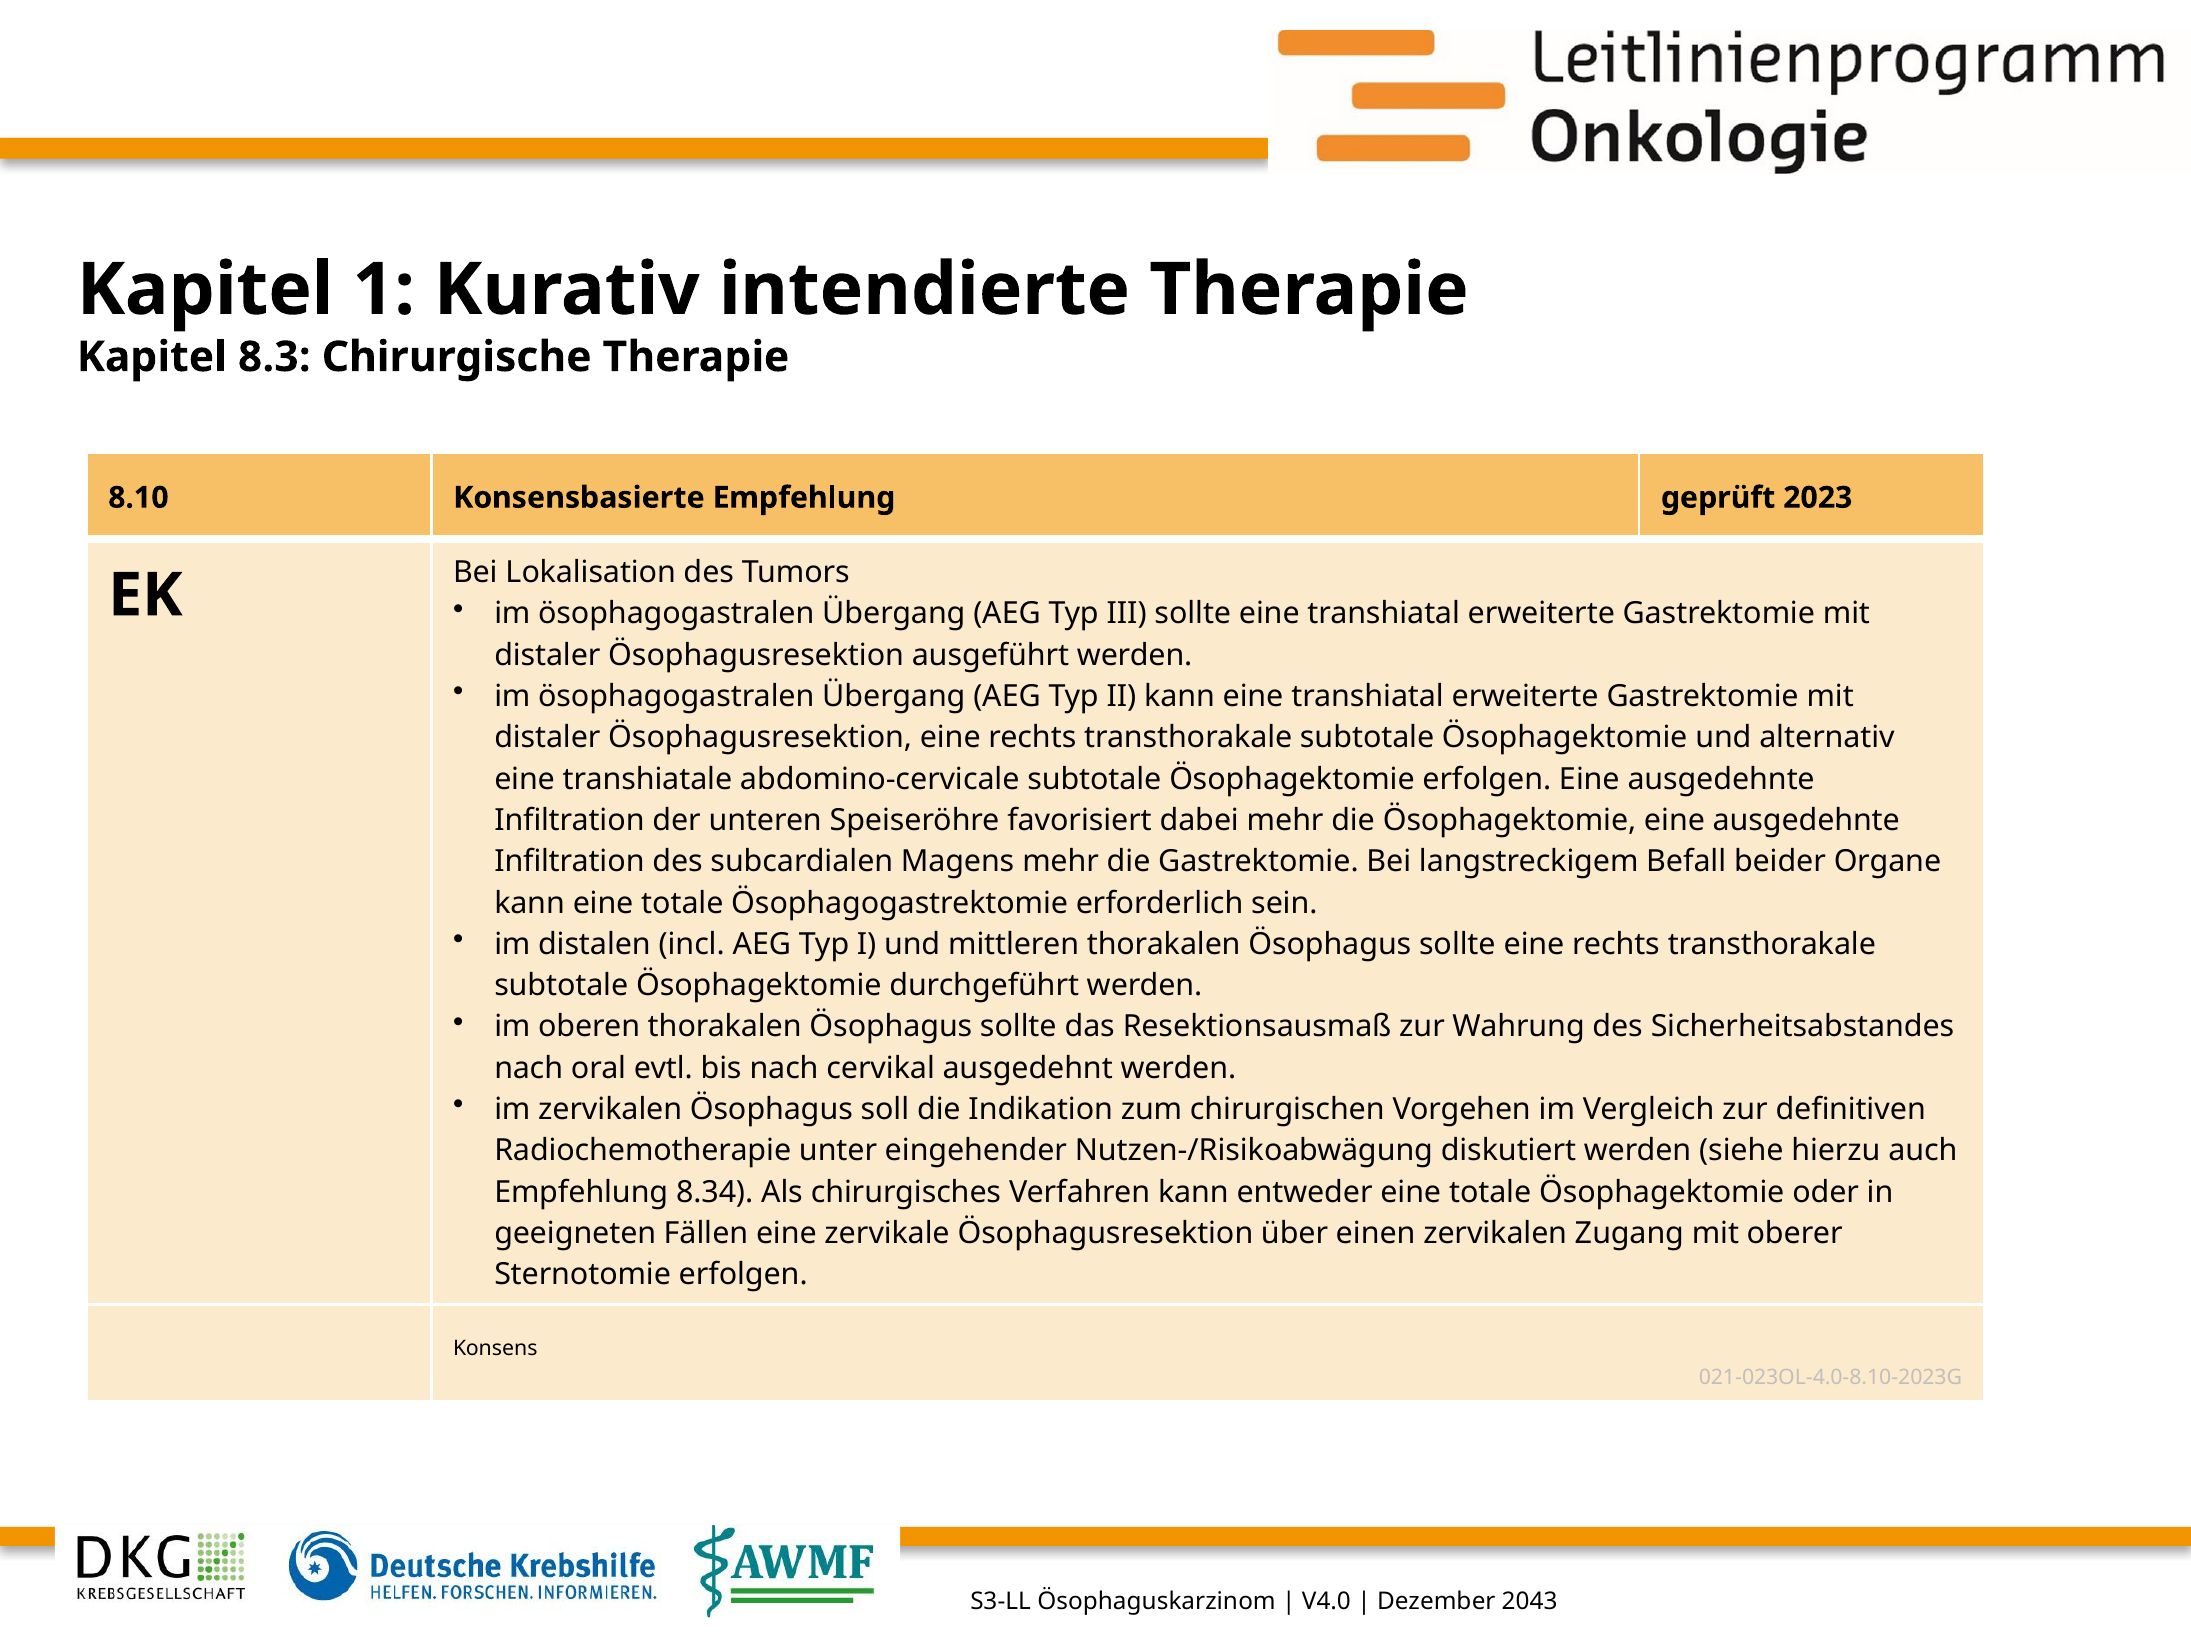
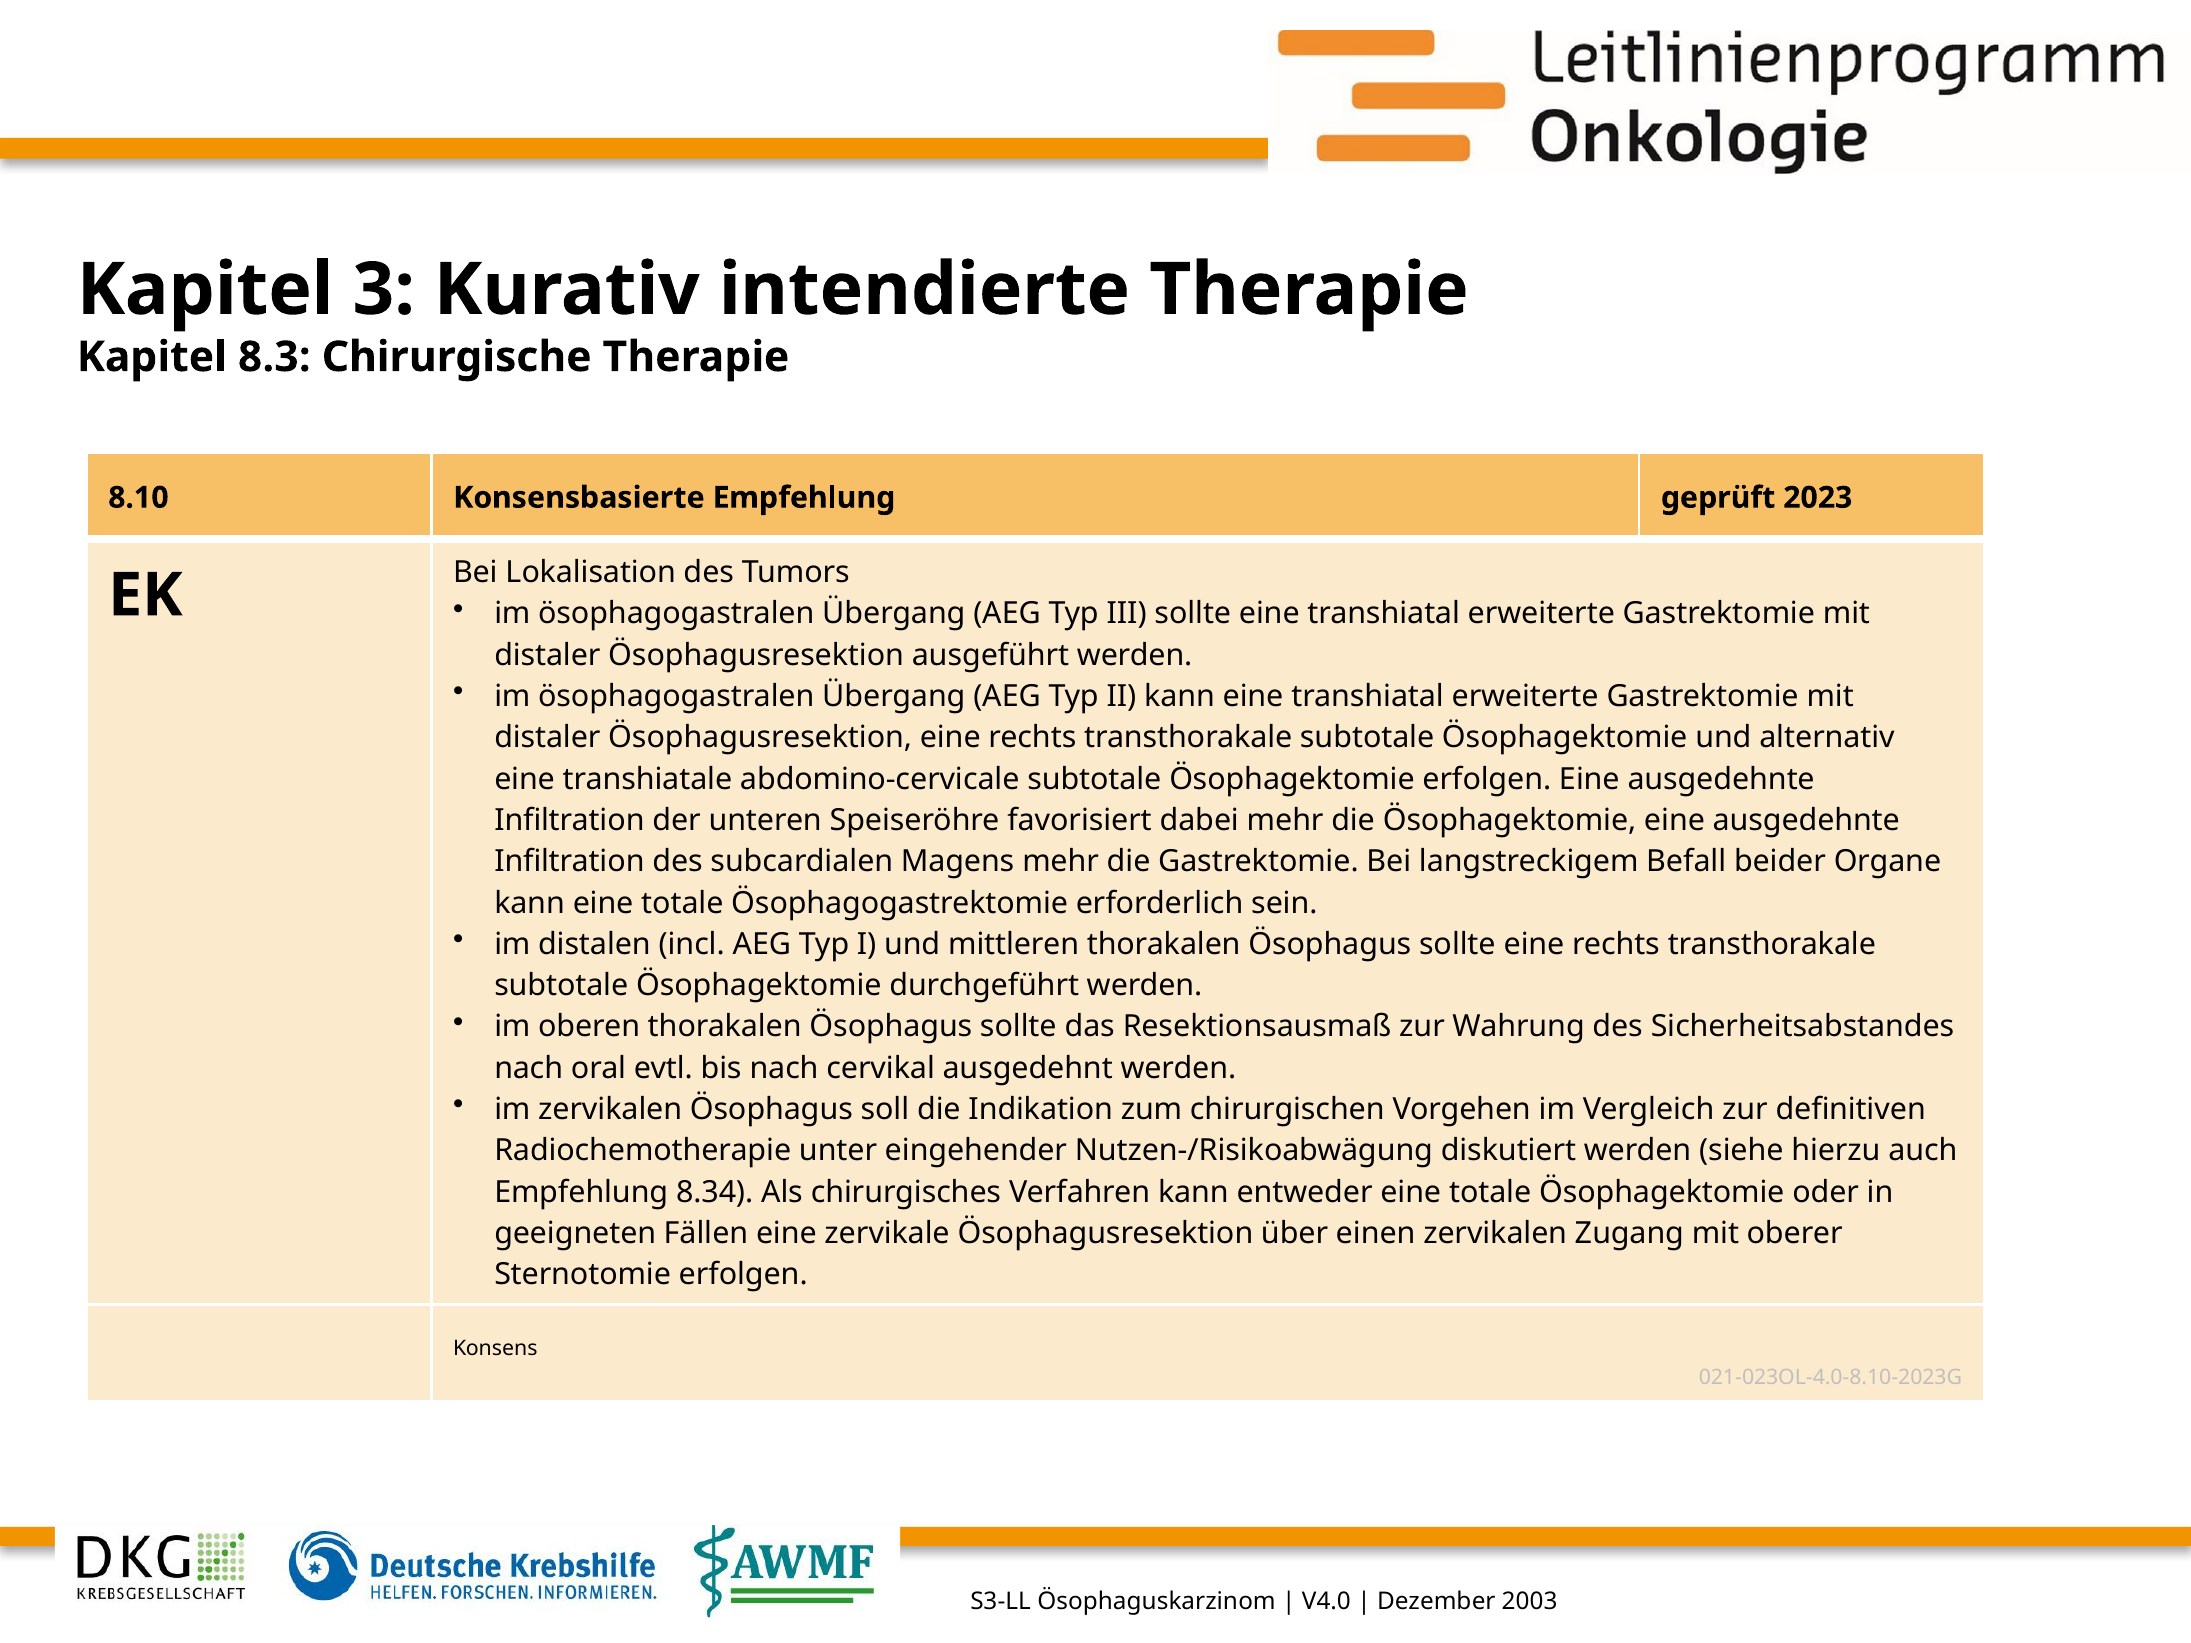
1: 1 -> 3 (384, 290)
2043: 2043 -> 2003 (1530, 1601)
